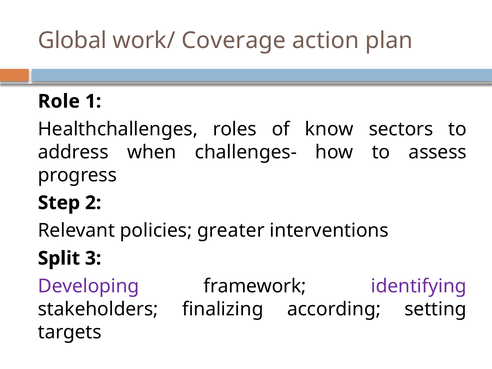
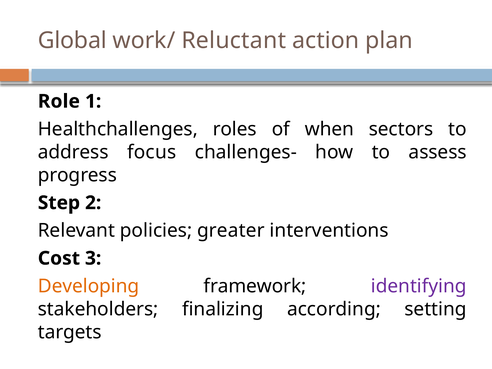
Coverage: Coverage -> Reluctant (234, 41)
know: know -> when (329, 129)
when: when -> focus (152, 152)
Split: Split -> Cost (59, 258)
Developing colour: purple -> orange (89, 286)
